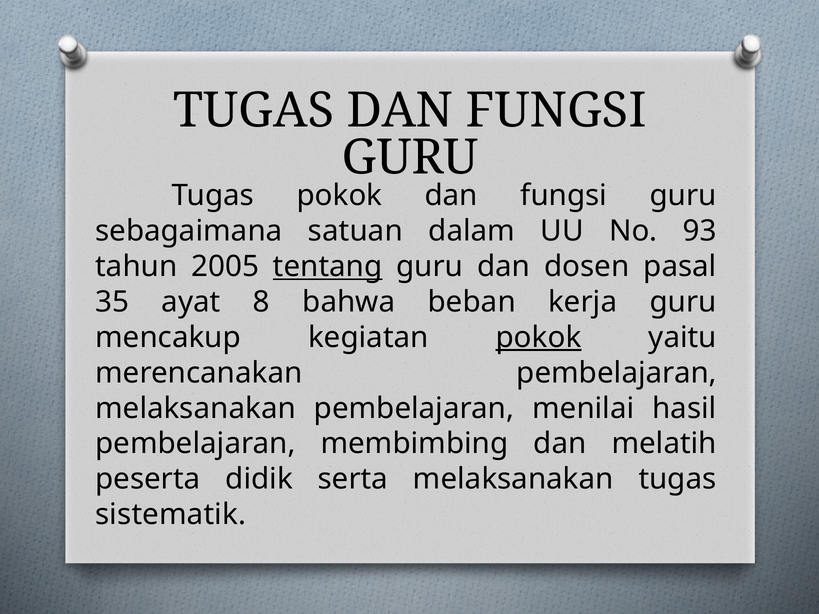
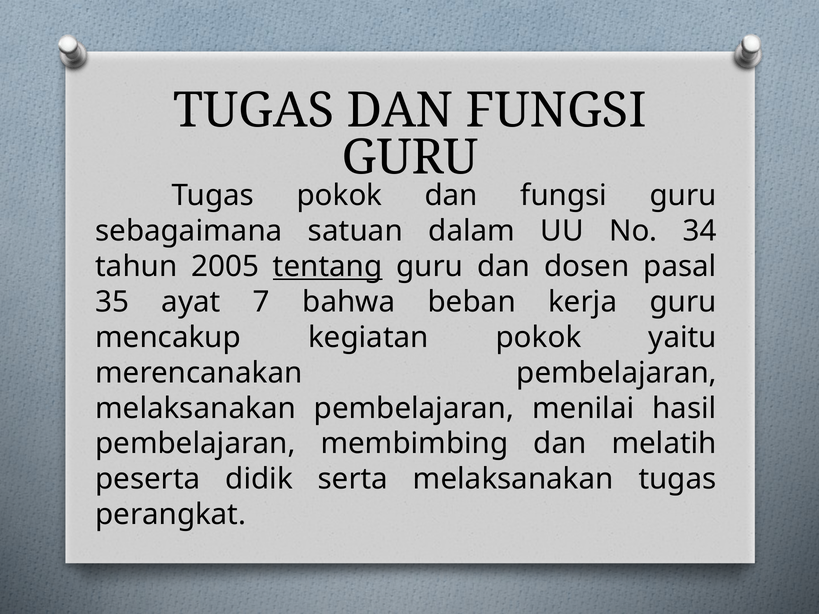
93: 93 -> 34 (700, 231)
8: 8 -> 7 (261, 302)
pokok underline: present -> none (539, 337)
sistematik: sistematik -> perangkat (171, 515)
